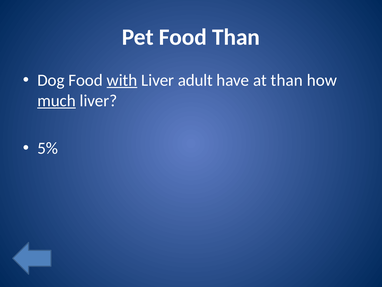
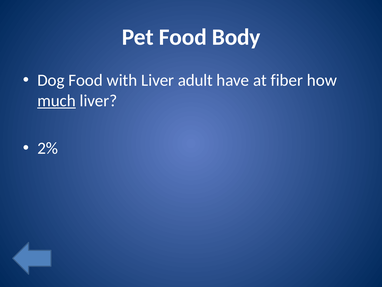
Food Than: Than -> Body (236, 37)
with underline: present -> none (122, 80)
at than: than -> fiber (287, 80)
5%: 5% -> 2% (48, 148)
